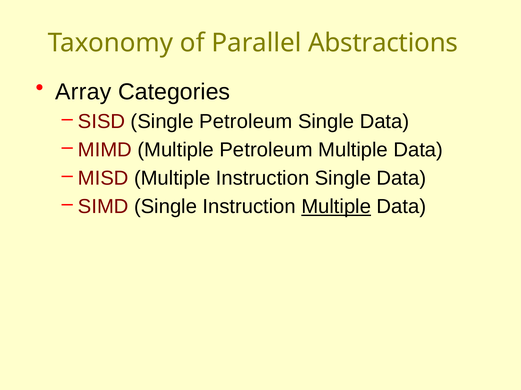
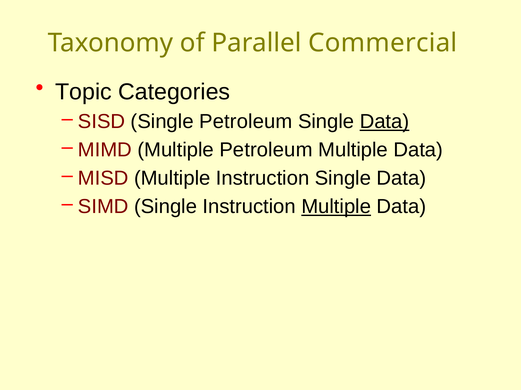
Abstractions: Abstractions -> Commercial (383, 43)
Array: Array -> Topic (83, 92)
Data underline: none -> present (385, 122)
